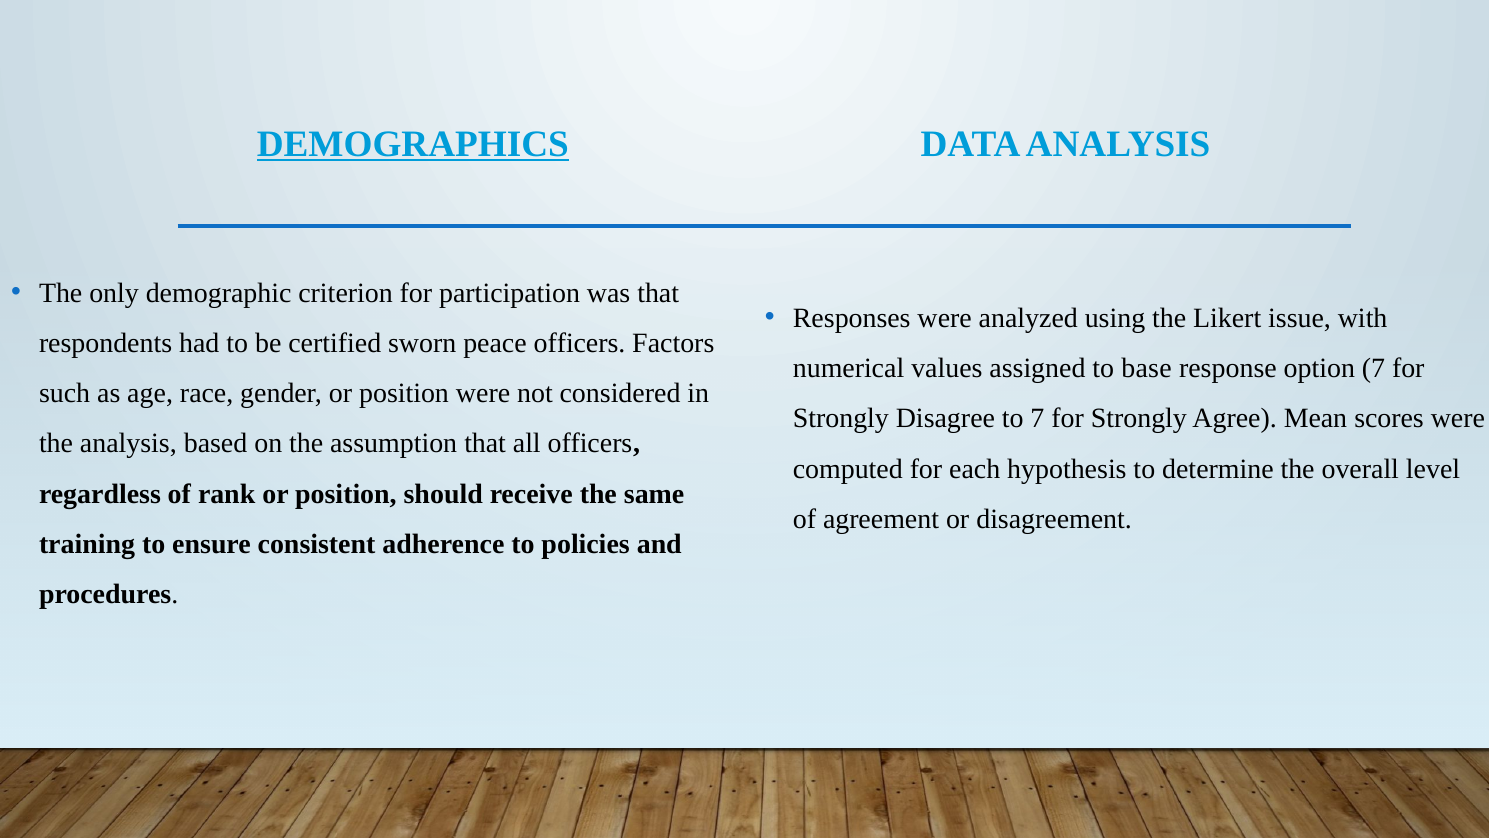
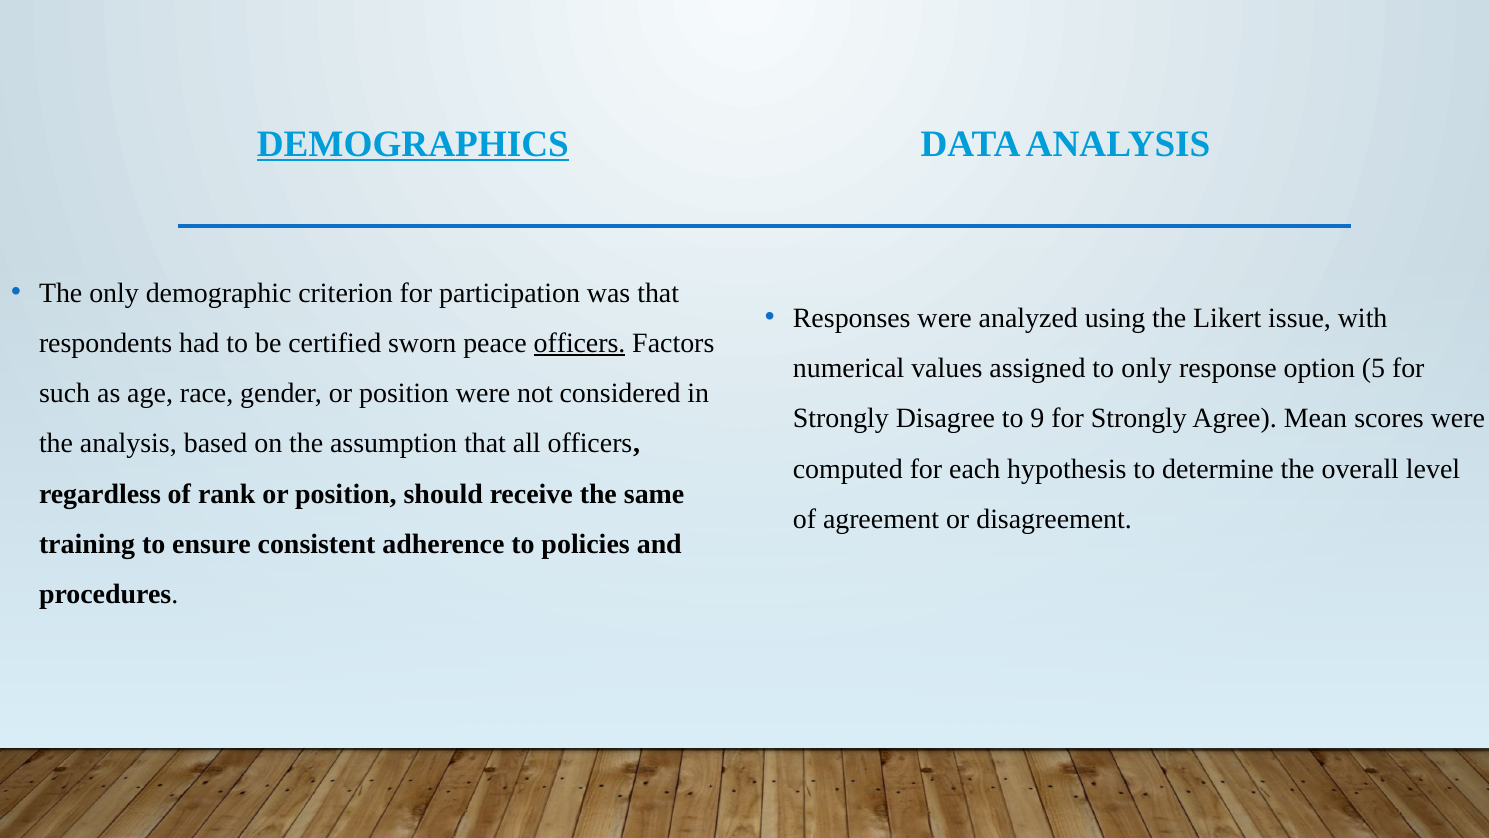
officers underline: none -> present (579, 343)
to base: base -> only (1147, 368)
option 7: 7 -> 5 (1373, 368)
to 7: 7 -> 9 (1037, 418)
